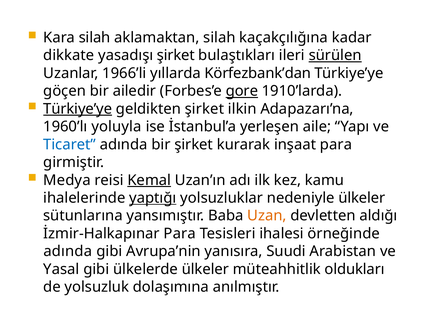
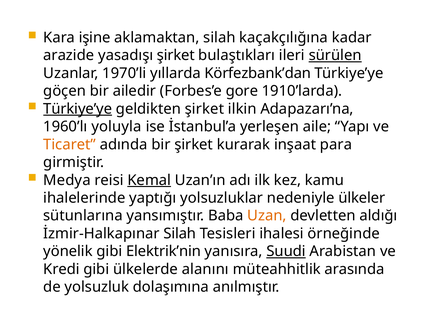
Kara silah: silah -> işine (95, 38)
dikkate: dikkate -> arazide (69, 55)
1966’li: 1966’li -> 1970’li (124, 73)
gore underline: present -> none (242, 91)
Ticaret colour: blue -> orange (70, 144)
yaptığı underline: present -> none (153, 198)
İzmir-Halkapınar Para: Para -> Silah (180, 233)
adında: adında -> yönelik (68, 251)
Avrupa’nin: Avrupa’nin -> Elektrik’nin (164, 251)
Suudi underline: none -> present (286, 251)
Yasal: Yasal -> Kredi (61, 269)
ülkelerde ülkeler: ülkeler -> alanını (205, 269)
oldukları: oldukları -> arasında (355, 269)
